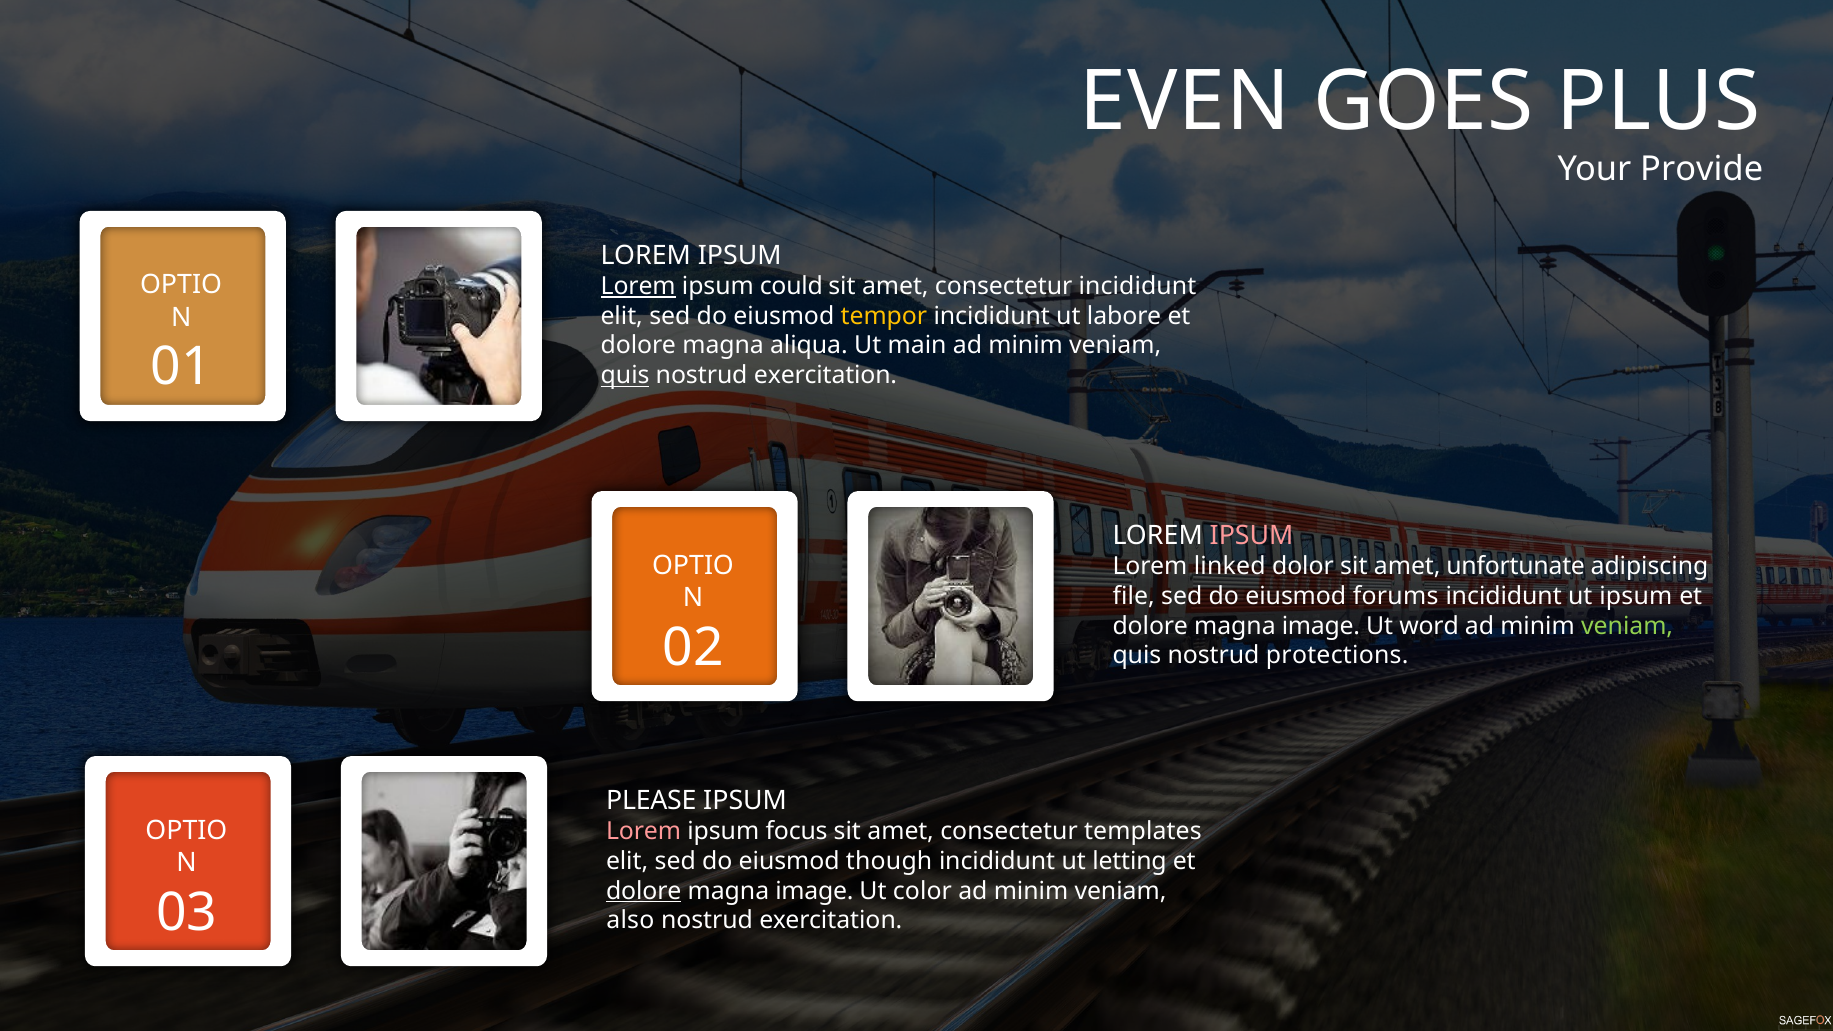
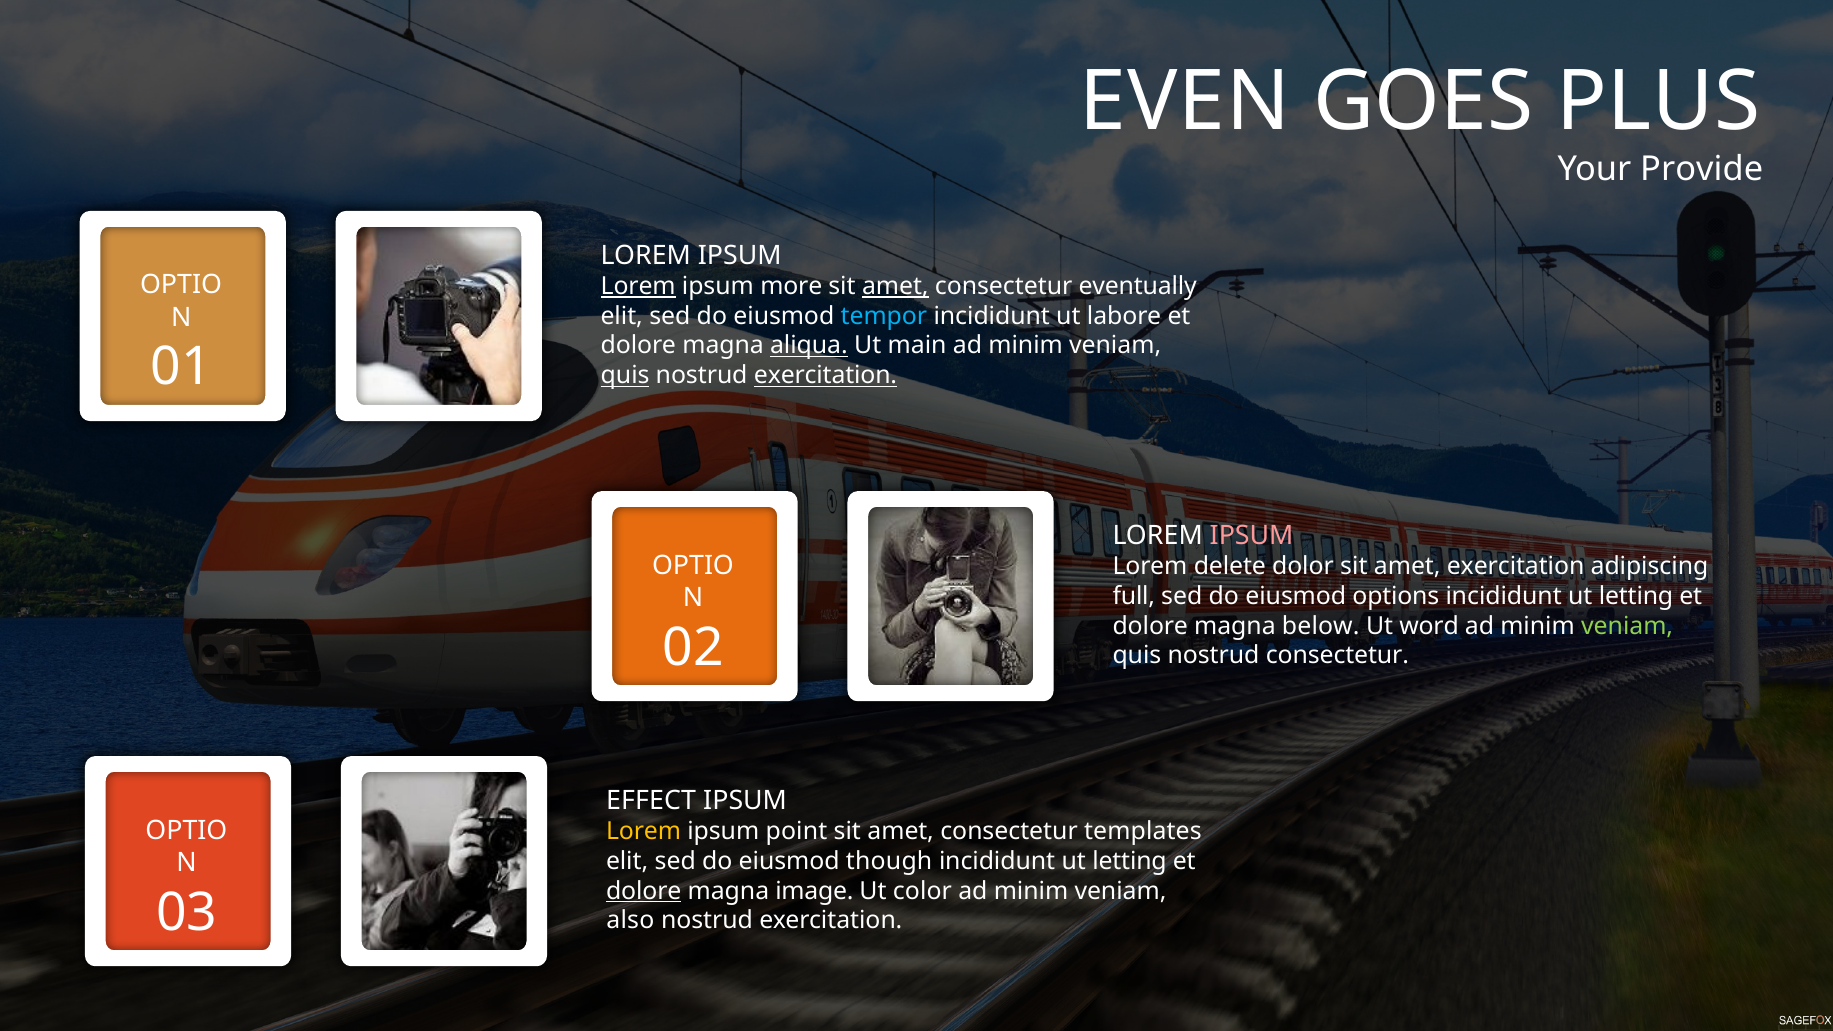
could: could -> more (791, 286)
amet underline: none -> present (895, 286)
consectetur incididunt: incididunt -> eventually (1138, 286)
tempor colour: yellow -> light blue (884, 316)
aliqua underline: none -> present (809, 346)
exercitation underline: none -> present (826, 376)
linked: linked -> delete (1230, 566)
amet unfortunate: unfortunate -> exercitation (1516, 566)
file: file -> full (1134, 596)
forums: forums -> options (1396, 596)
ipsum: ipsum -> letting (1636, 596)
image: image -> below (1321, 626)
nostrud protections: protections -> consectetur (1337, 656)
PLEASE: PLEASE -> EFFECT (651, 800)
Lorem colour: pink -> yellow (644, 831)
focus: focus -> point (796, 831)
